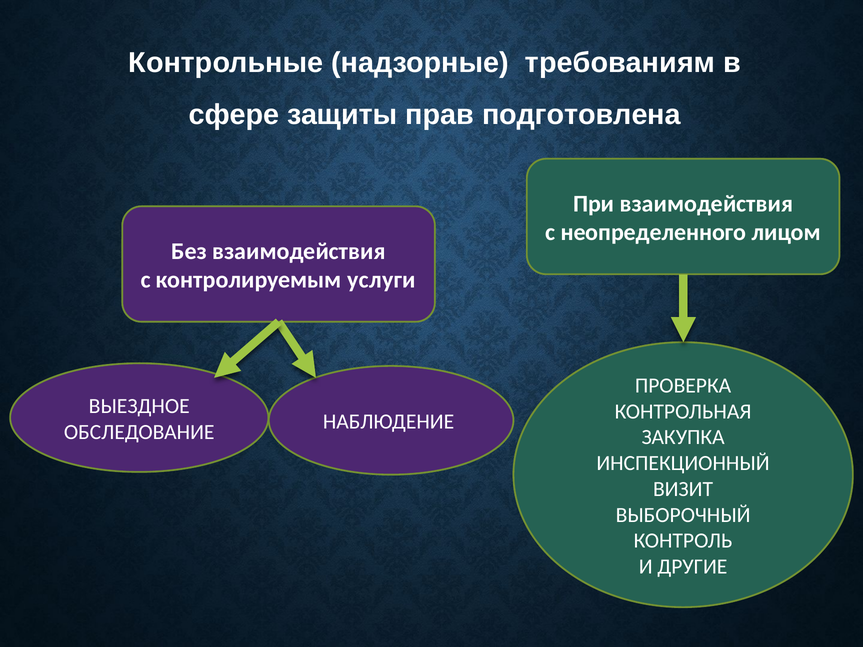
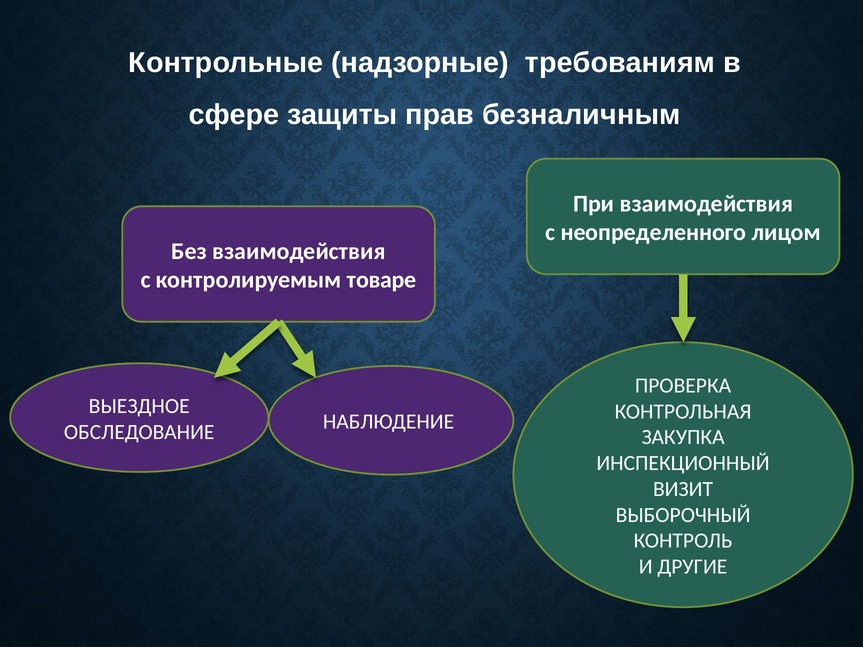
подготовлена: подготовлена -> безналичным (581, 115)
услуги: услуги -> товаре (382, 280)
